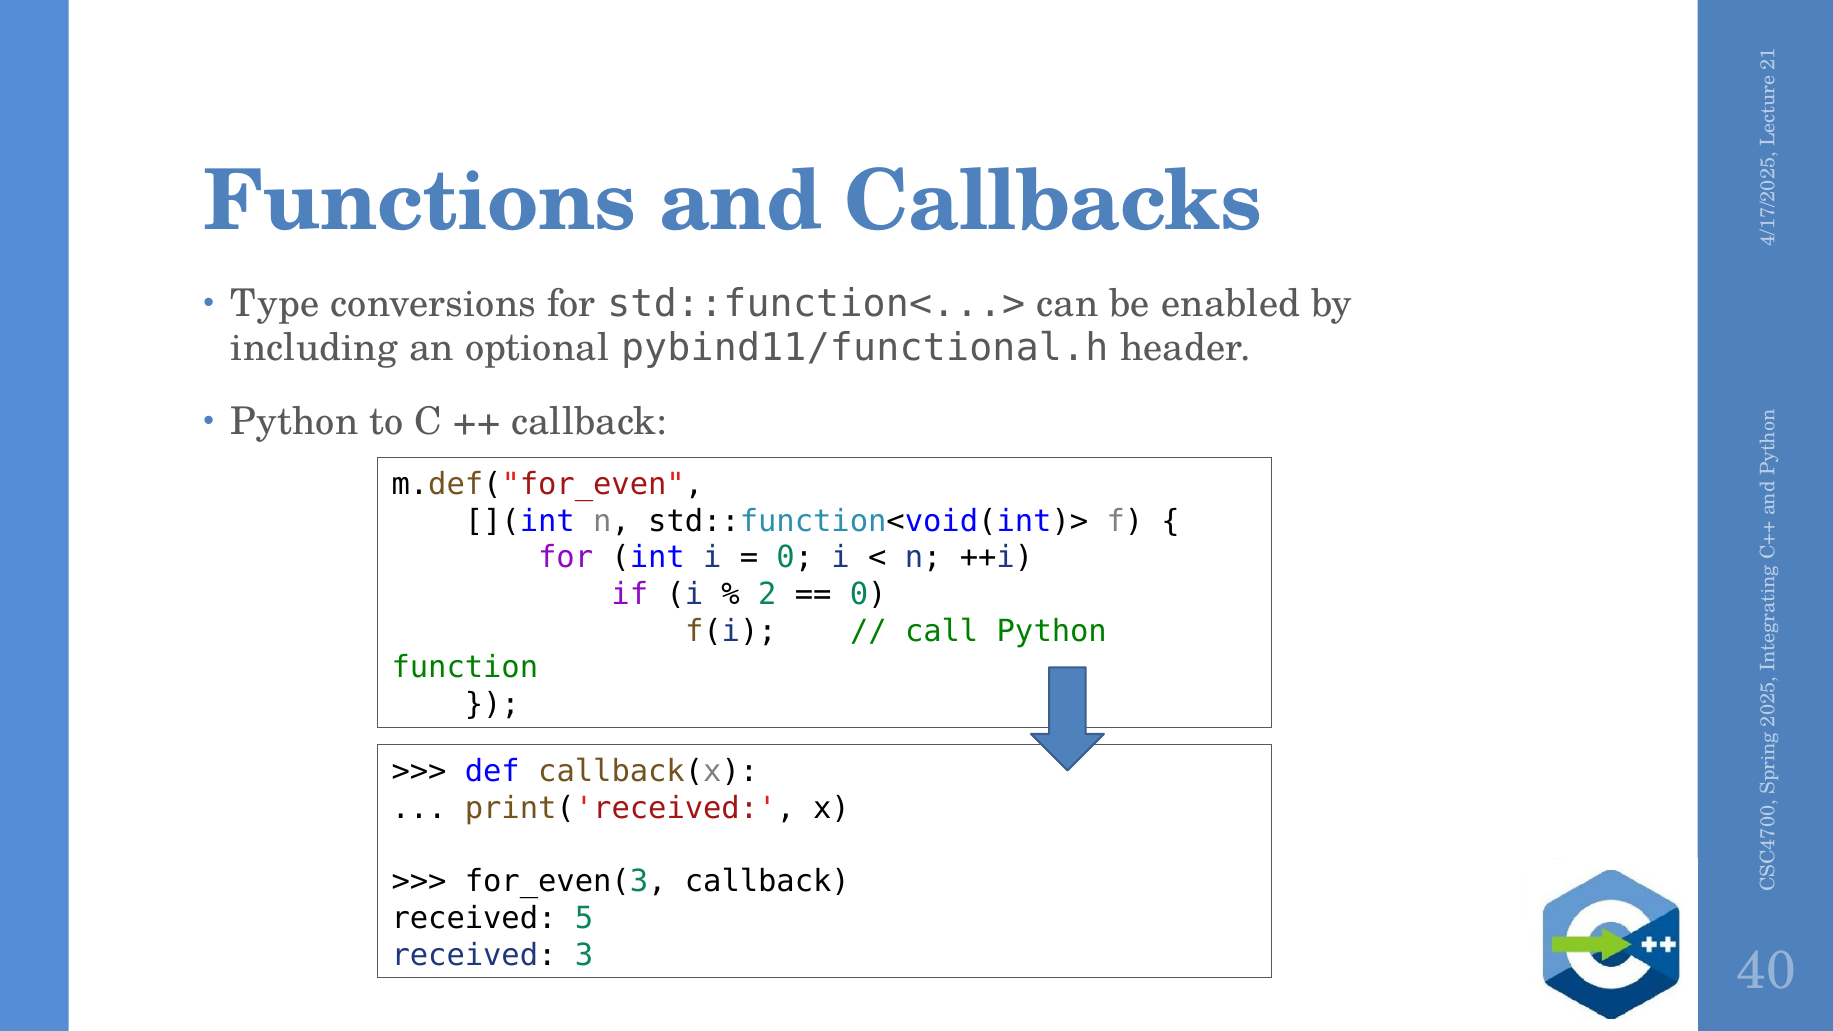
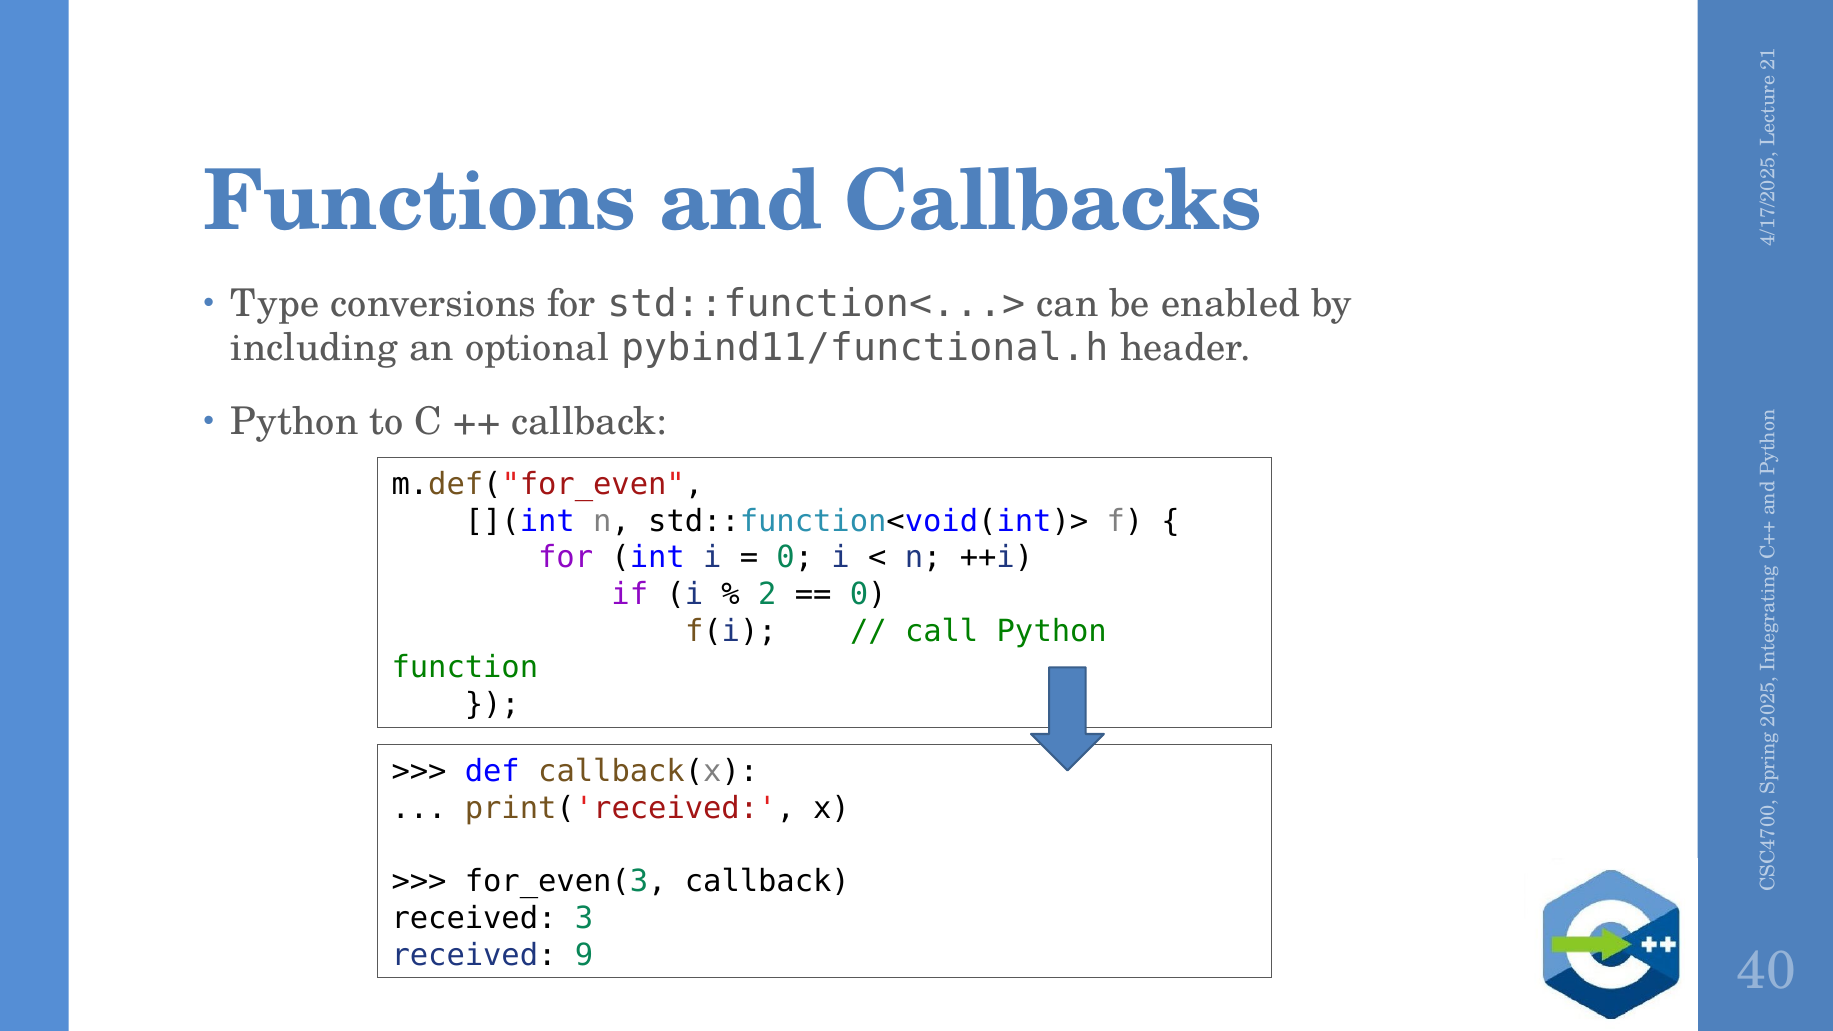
received 5: 5 -> 3 (584, 918)
3: 3 -> 9 (584, 955)
